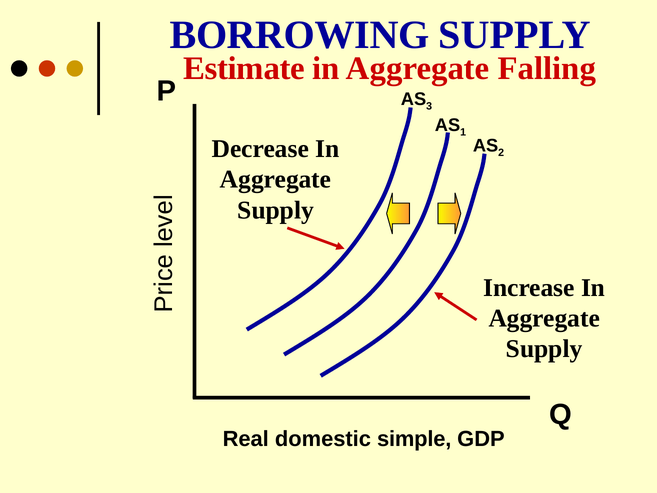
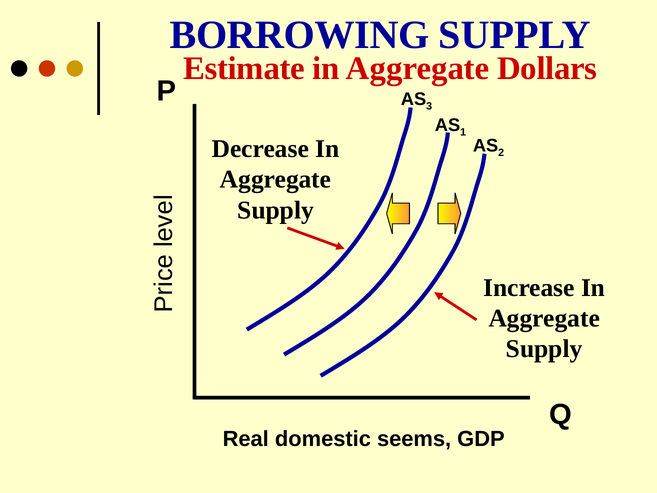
Falling: Falling -> Dollars (547, 68)
simple: simple -> seems (414, 439)
